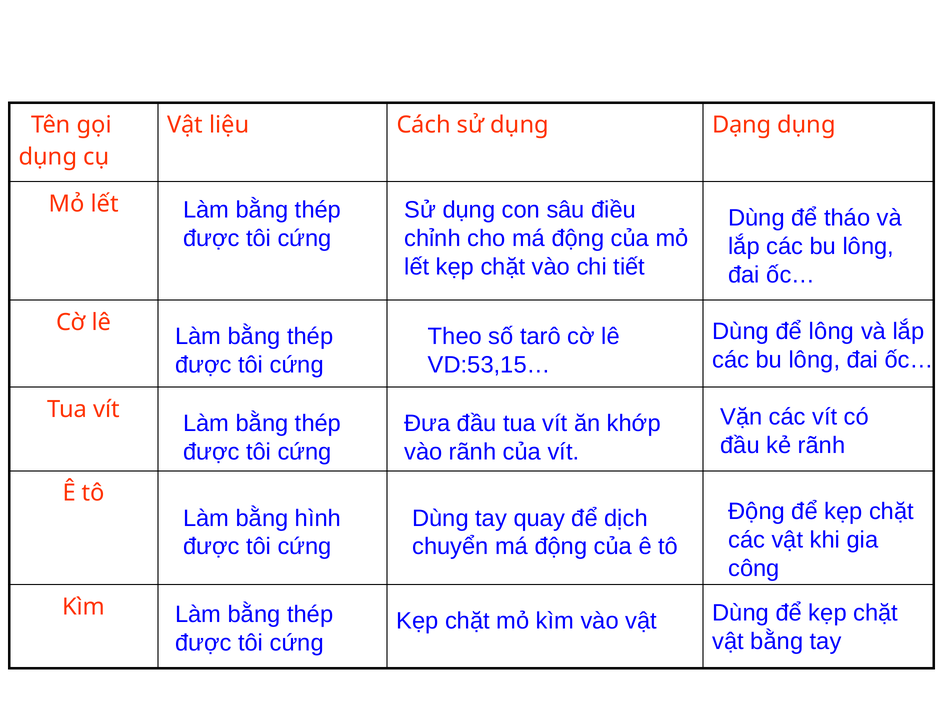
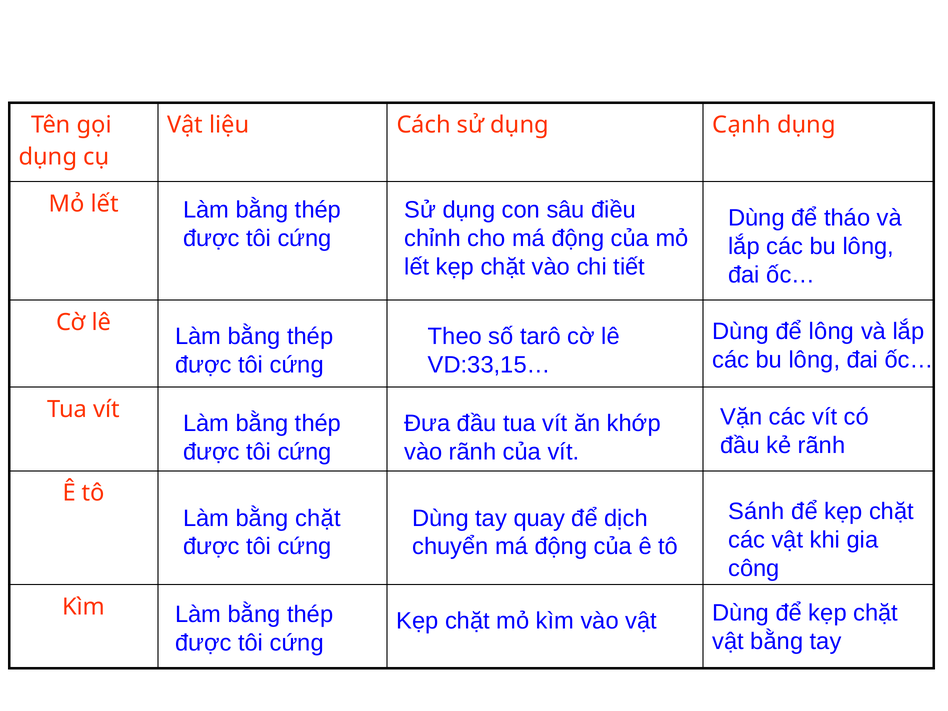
Dạng: Dạng -> Cạnh (742, 125)
VD:53,15…: VD:53,15… -> VD:33,15… (489, 365)
Động: Động -> Sánh (756, 512)
bằng hình: hình -> chặt (318, 518)
